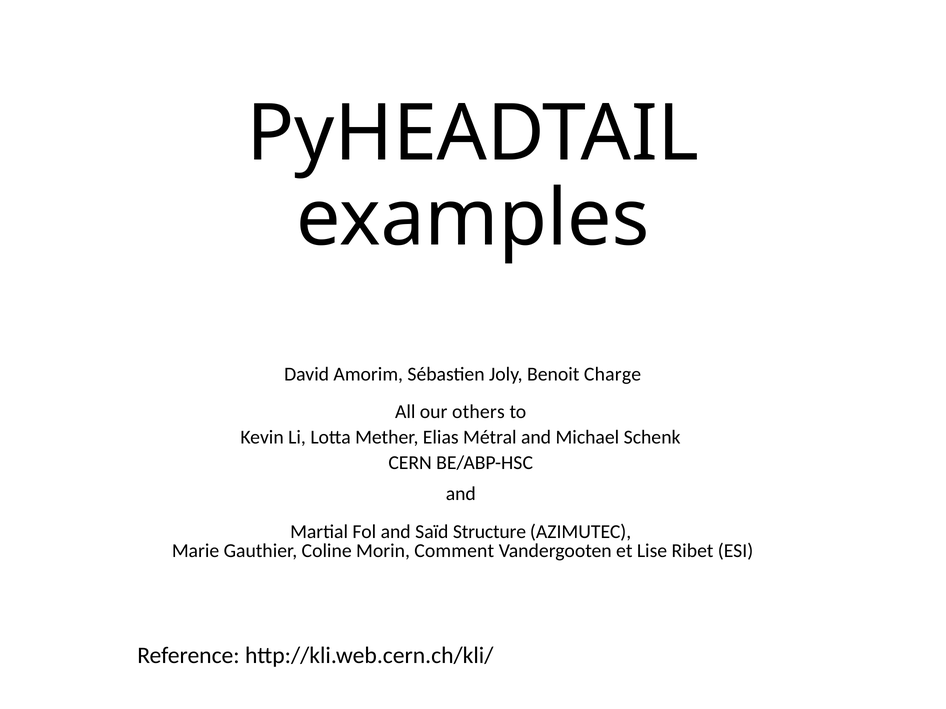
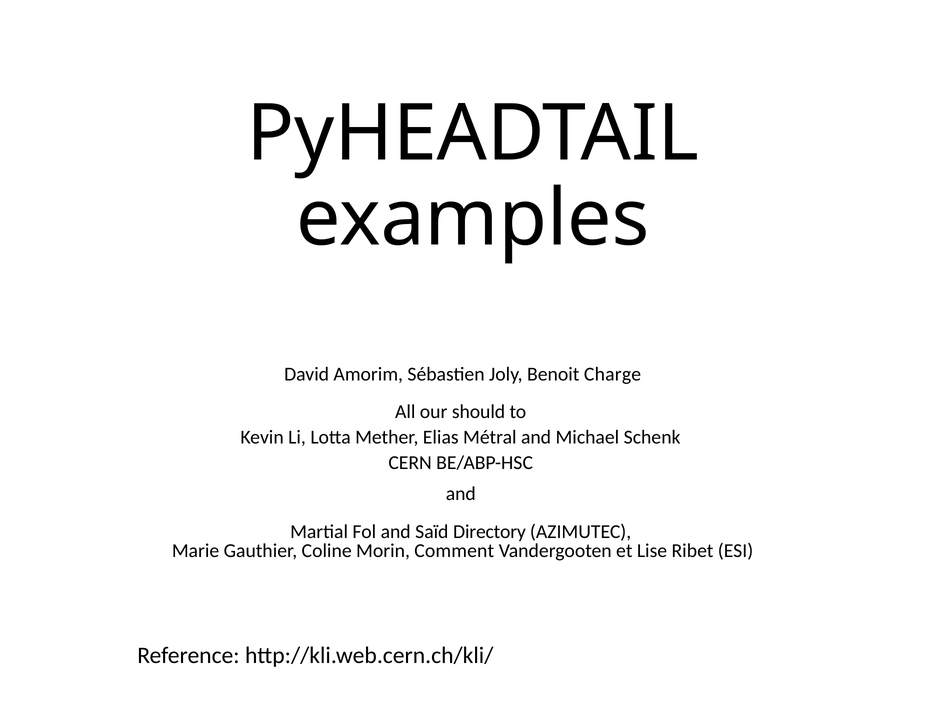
others: others -> should (479, 412)
Structure: Structure -> Directory (489, 532)
